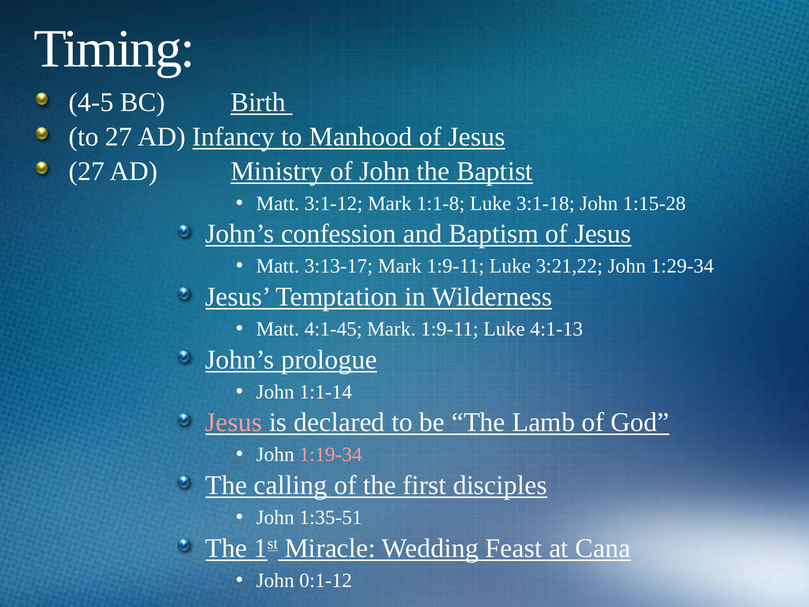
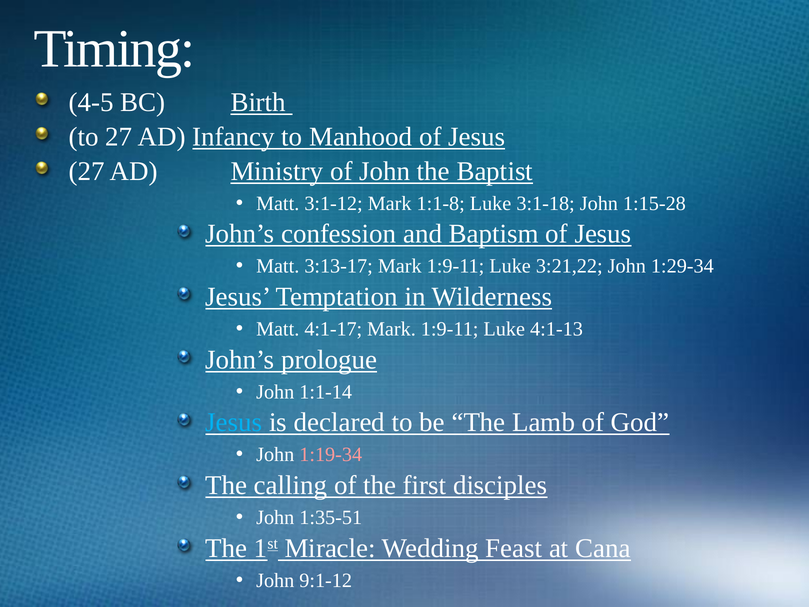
4:1-45: 4:1-45 -> 4:1-17 (333, 329)
Jesus colour: pink -> light blue (234, 422)
0:1-12: 0:1-12 -> 9:1-12 (326, 580)
